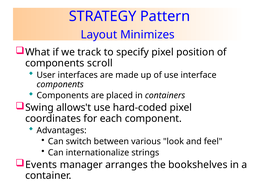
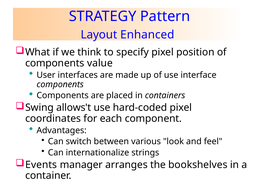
Minimizes: Minimizes -> Enhanced (147, 35)
track: track -> think (89, 52)
scroll: scroll -> value (100, 63)
